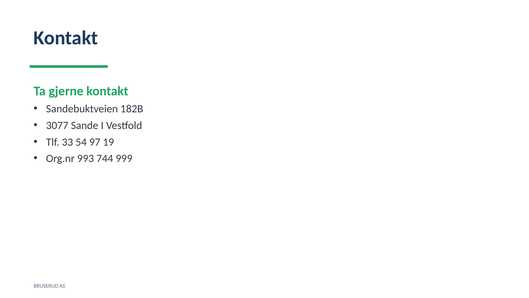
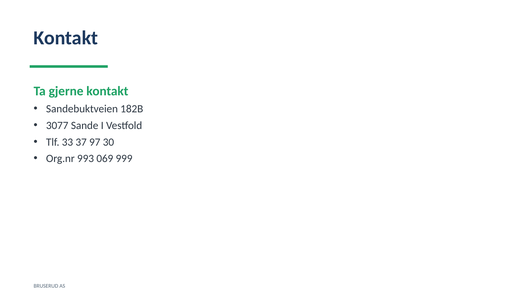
54: 54 -> 37 (81, 142)
19: 19 -> 30 (108, 142)
744: 744 -> 069 (105, 158)
